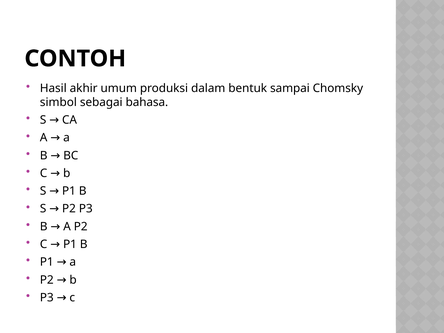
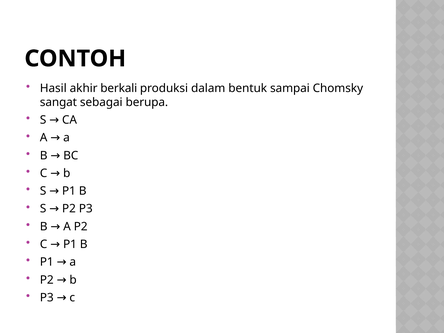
umum: umum -> berkali (119, 88)
simbol: simbol -> sangat (58, 102)
bahasa: bahasa -> berupa (147, 102)
